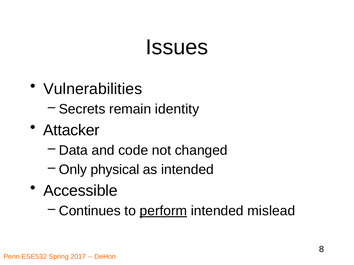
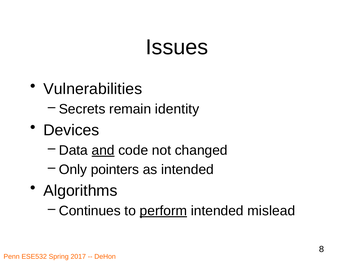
Attacker: Attacker -> Devices (71, 130)
and underline: none -> present (103, 151)
physical: physical -> pointers (115, 170)
Accessible: Accessible -> Algorithms (80, 191)
